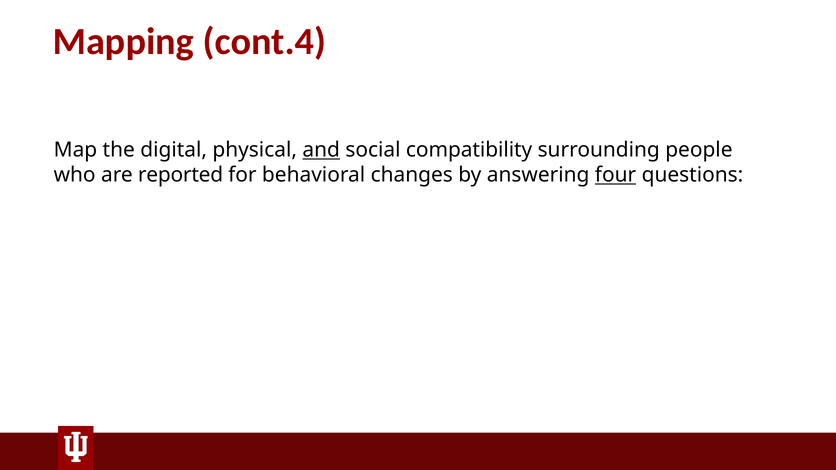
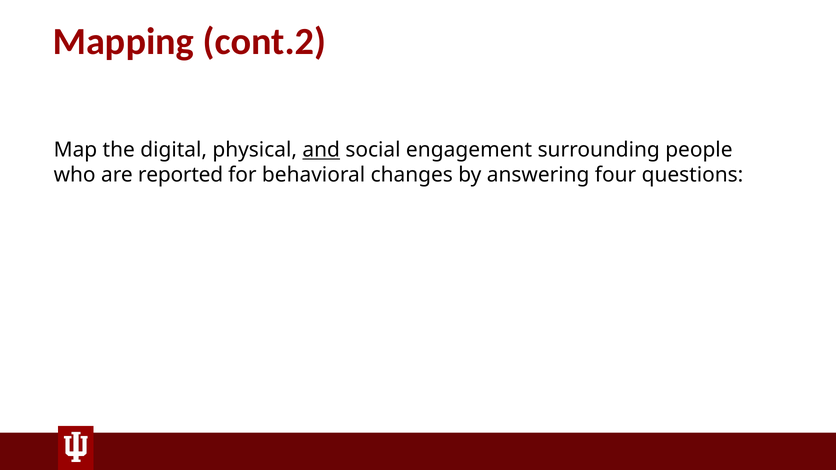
cont.4: cont.4 -> cont.2 (264, 42)
compatibility: compatibility -> engagement (469, 150)
four underline: present -> none (616, 175)
